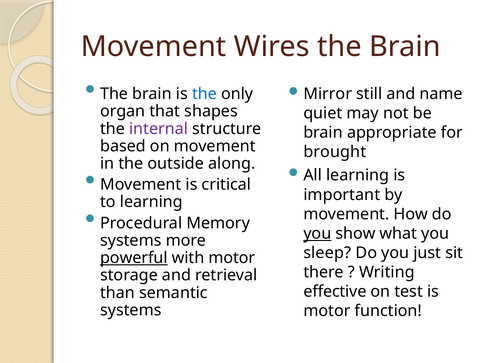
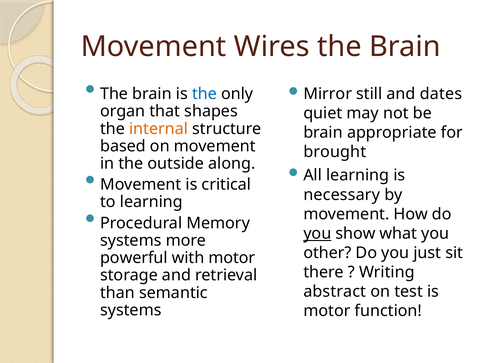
name: name -> dates (441, 94)
internal colour: purple -> orange (159, 129)
important: important -> necessary (342, 195)
sleep: sleep -> other (327, 253)
powerful underline: present -> none (134, 258)
effective: effective -> abstract (335, 291)
